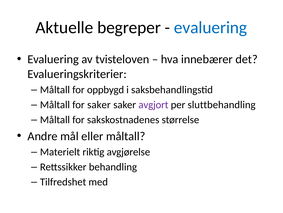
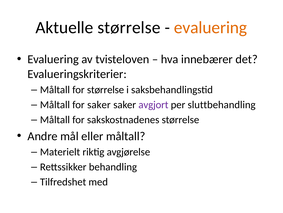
Aktuelle begreper: begreper -> størrelse (129, 27)
evaluering colour: blue -> orange (211, 27)
for oppbygd: oppbygd -> størrelse (106, 90)
